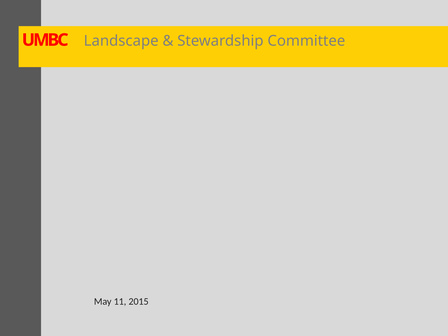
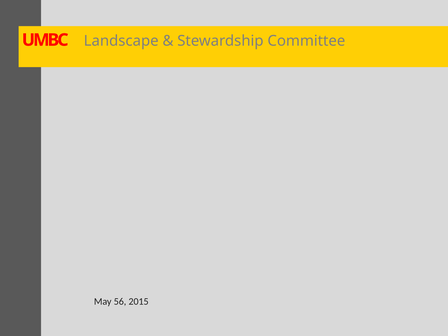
11: 11 -> 56 (120, 301)
